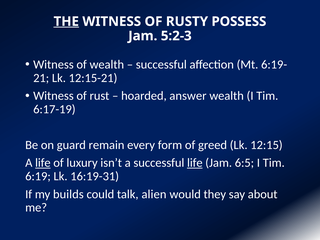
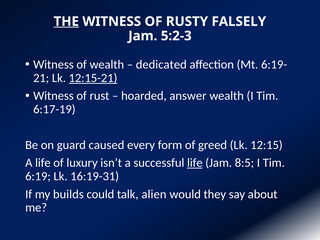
POSSESS: POSSESS -> FALSELY (239, 21)
successful: successful -> dedicated (161, 65)
12:15-21 underline: none -> present (93, 78)
remain: remain -> caused (106, 145)
life underline: present -> none (43, 163)
6:5: 6:5 -> 8:5 (244, 163)
